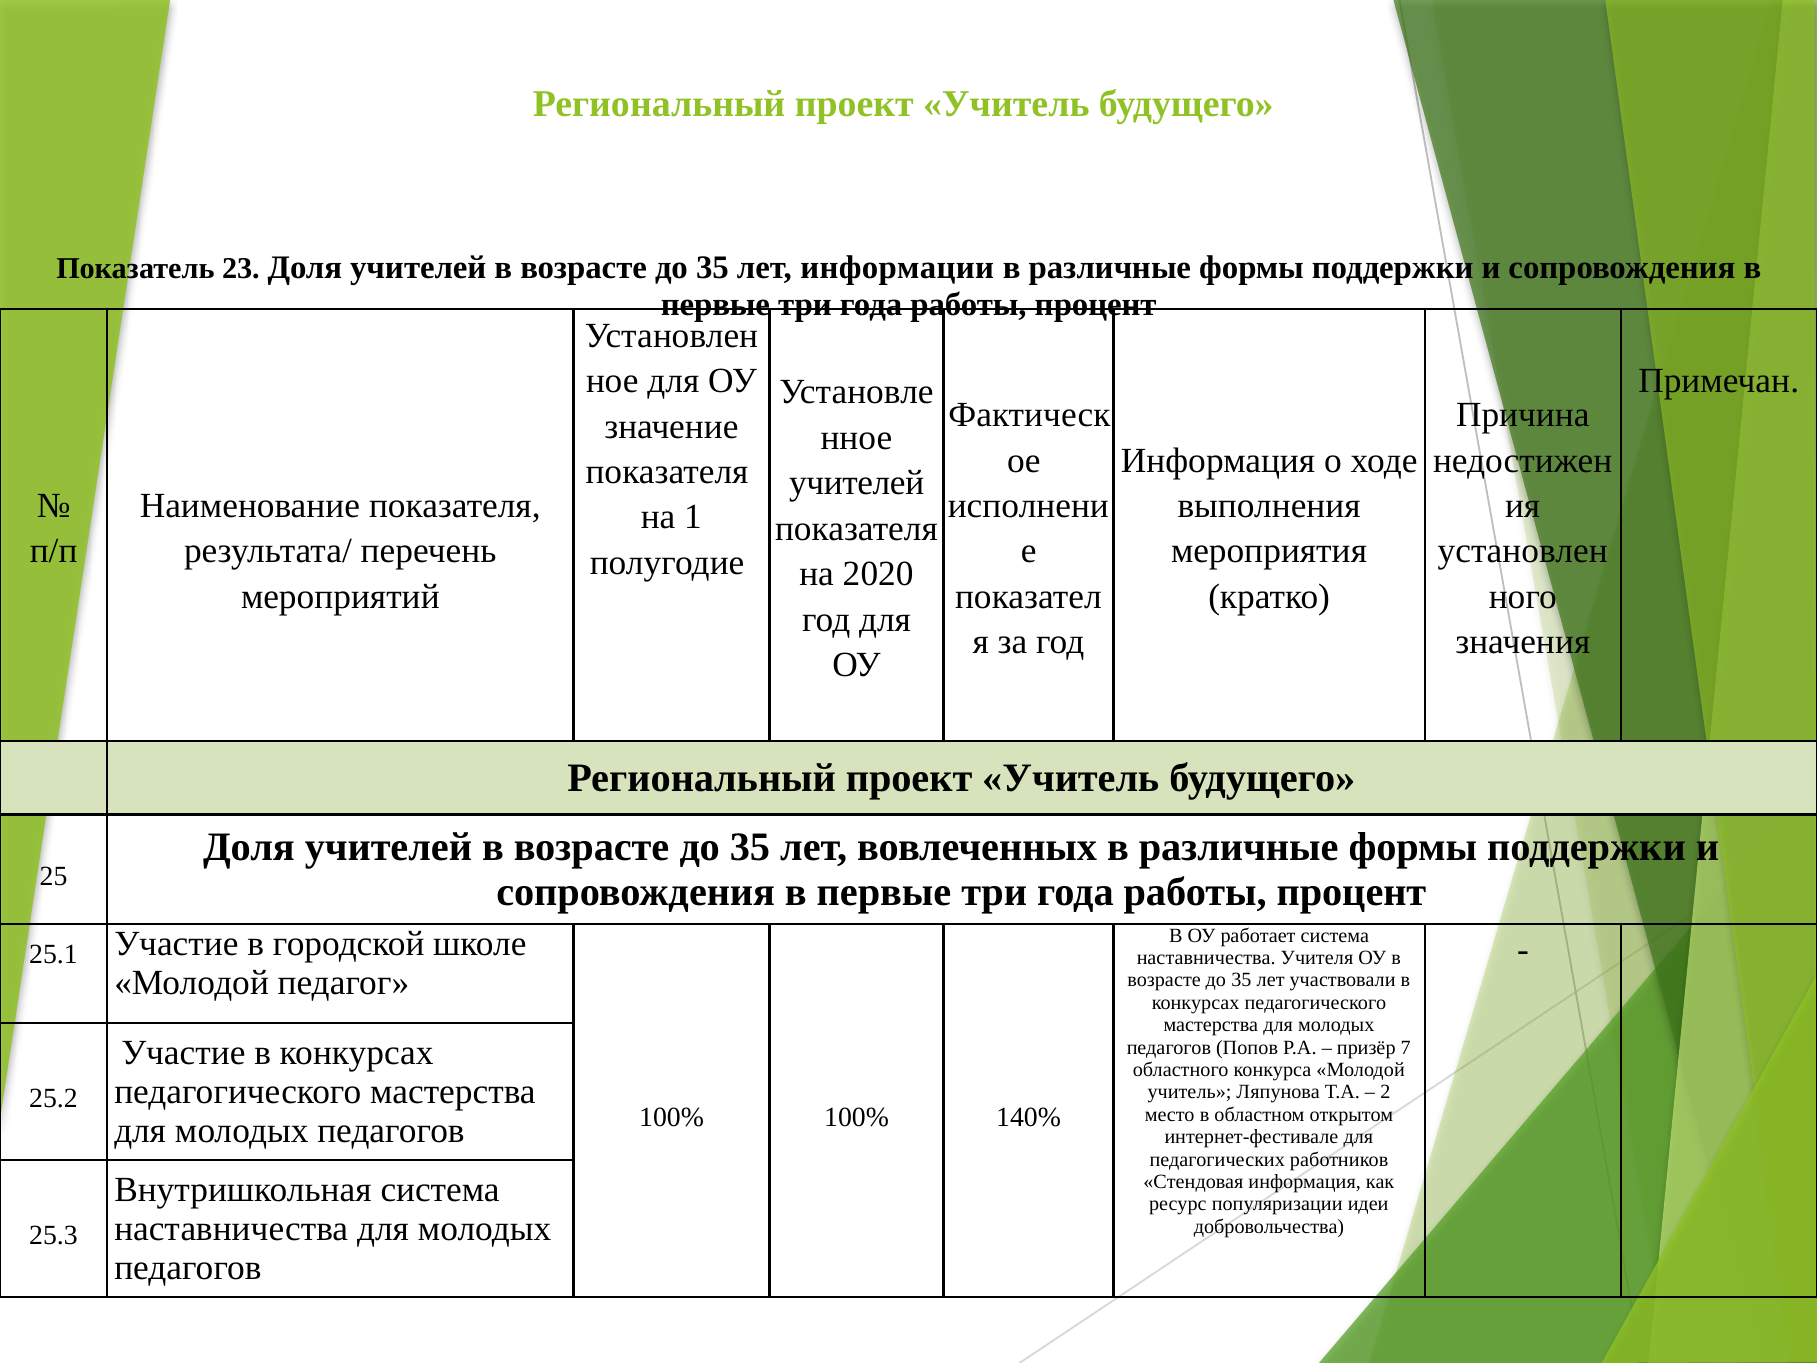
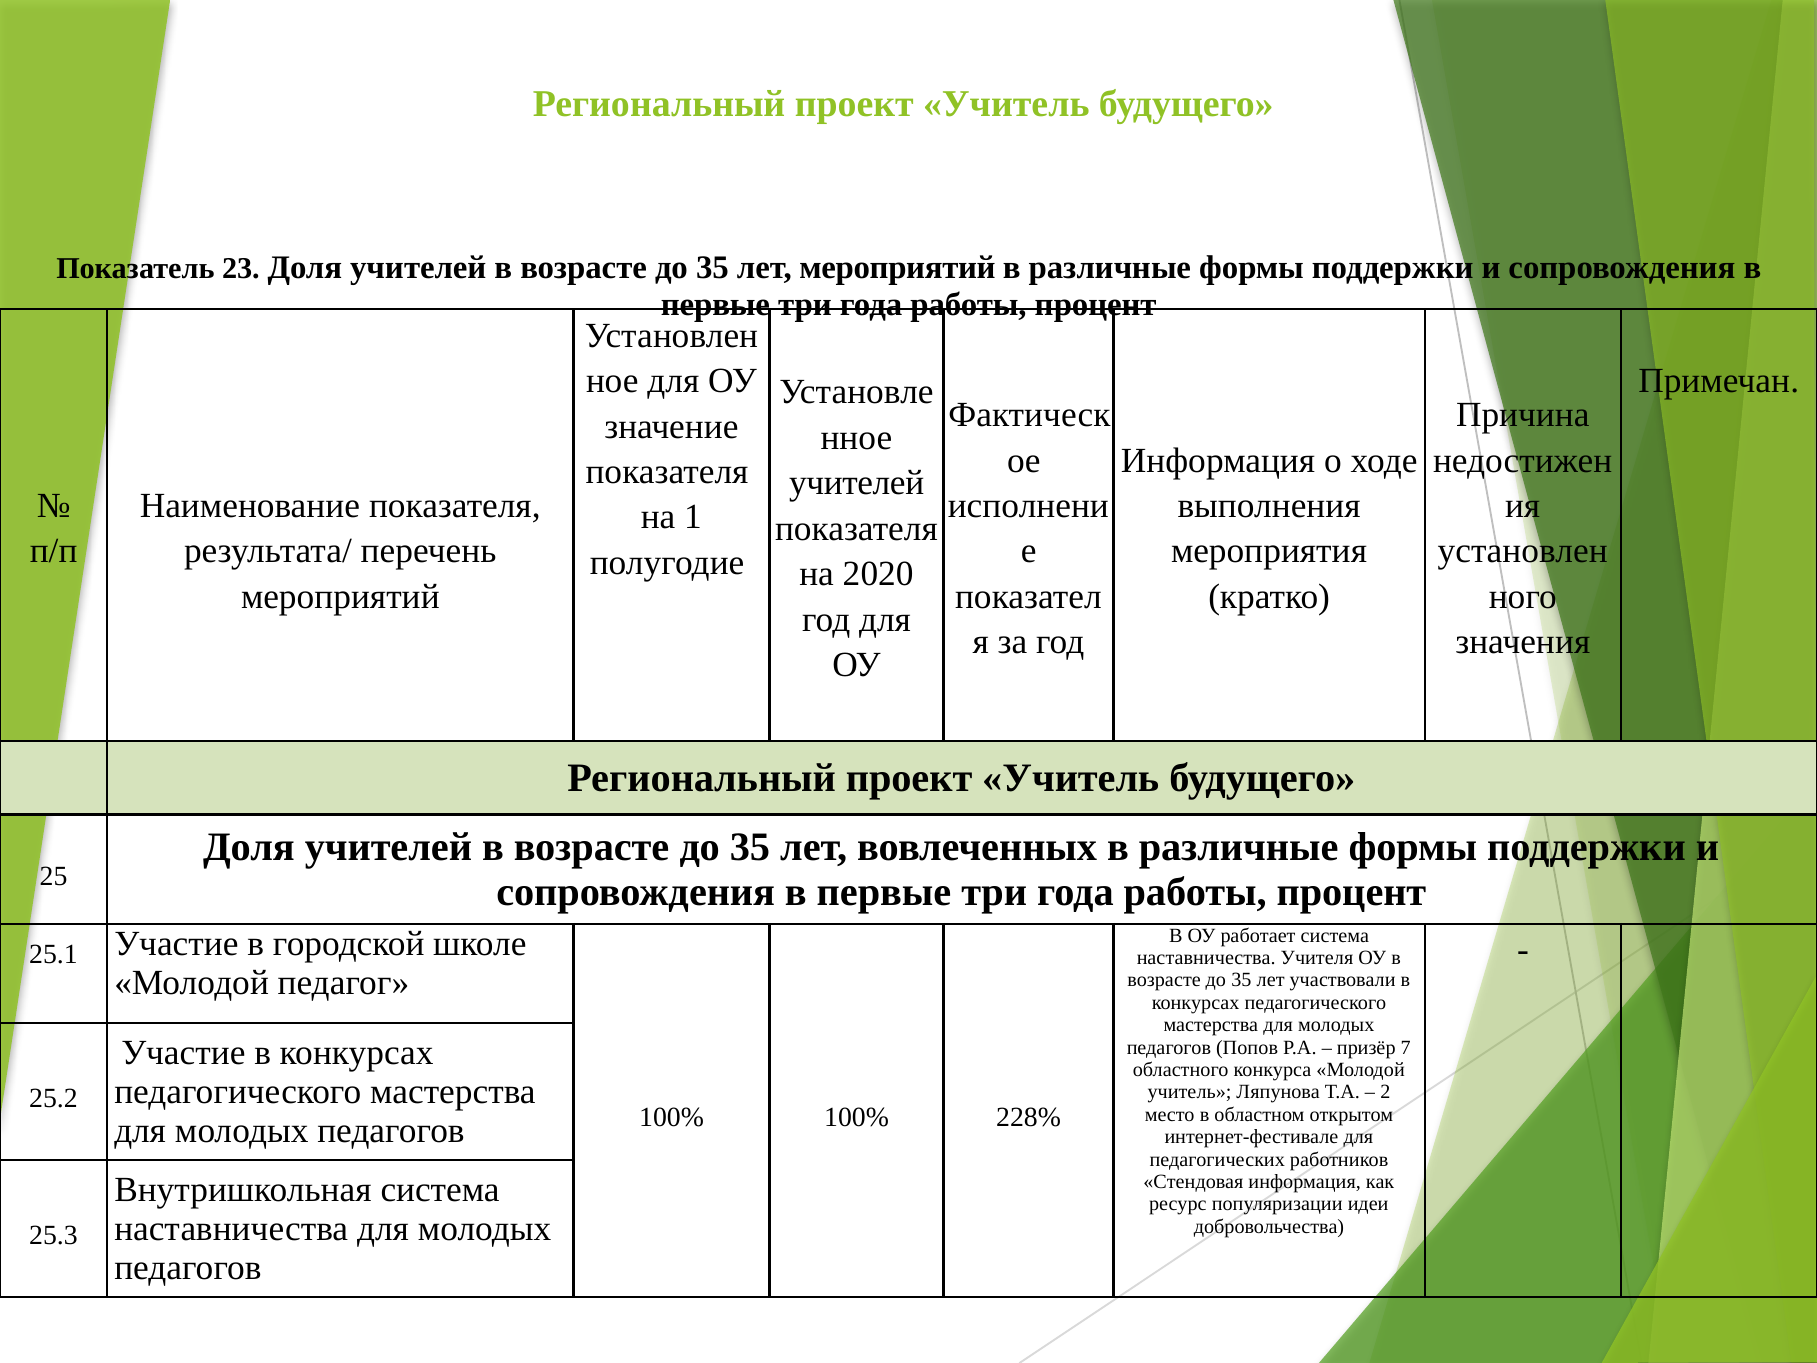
лет информации: информации -> мероприятий (898, 268)
140%: 140% -> 228% (1029, 1118)
